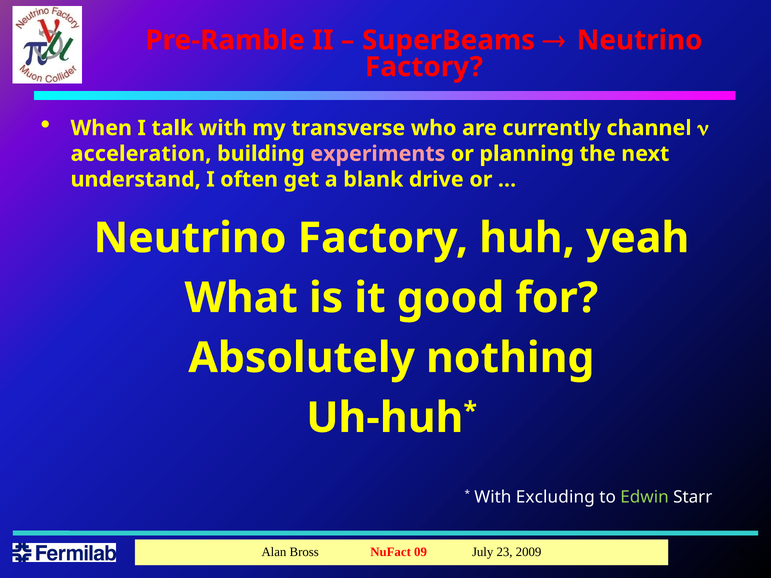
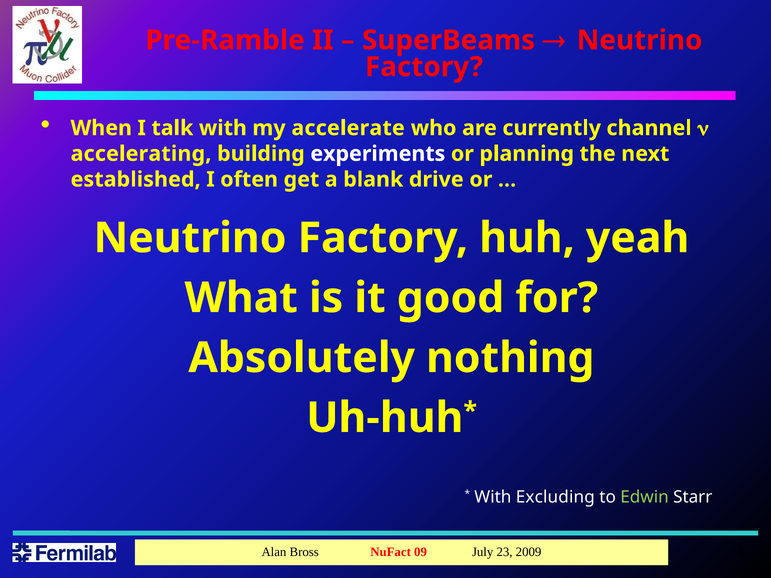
transverse: transverse -> accelerate (348, 128)
acceleration: acceleration -> accelerating (141, 154)
experiments colour: pink -> white (378, 154)
understand: understand -> established (136, 180)
